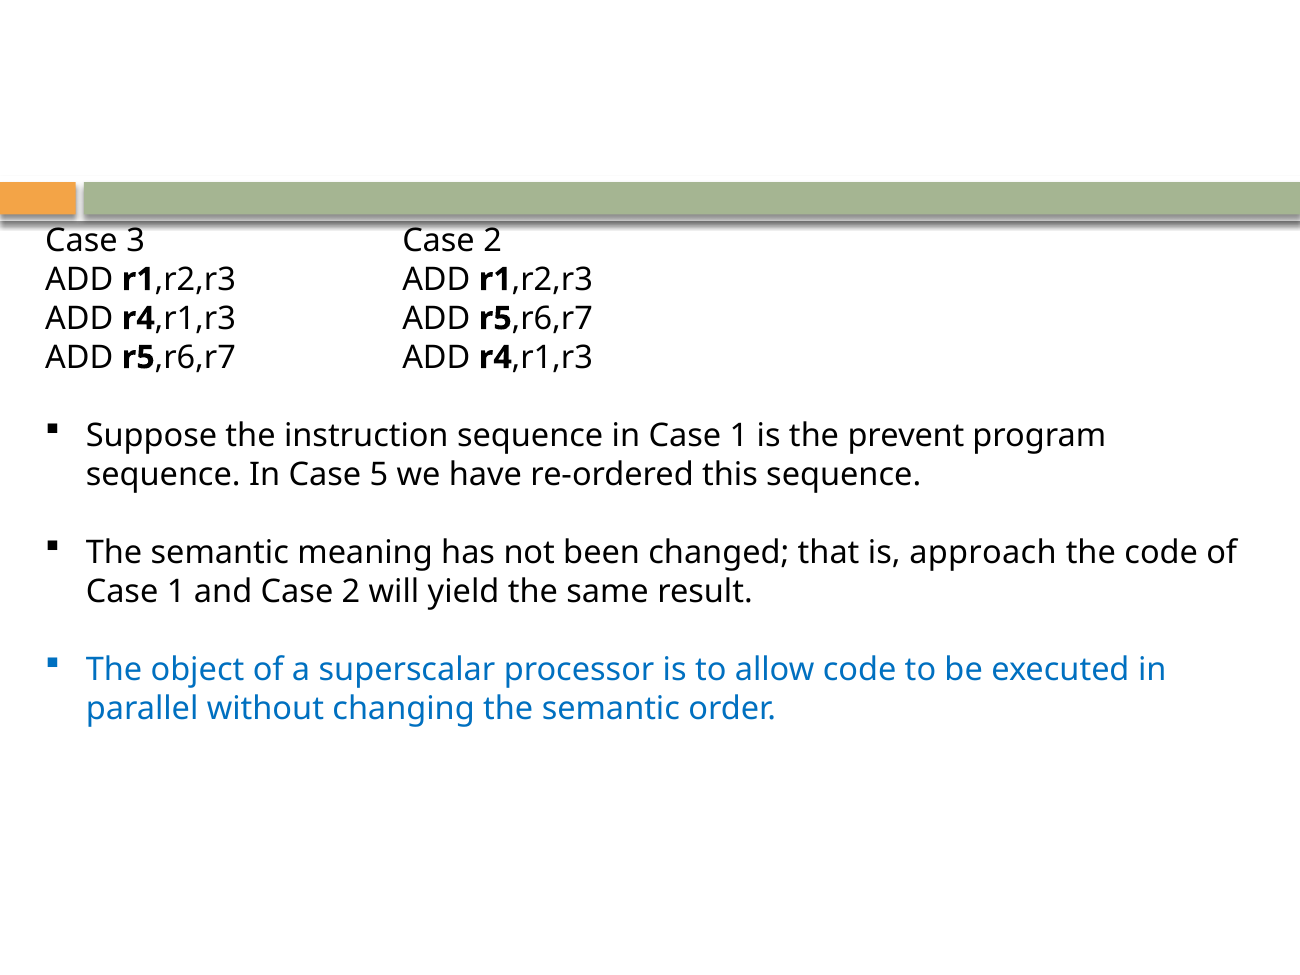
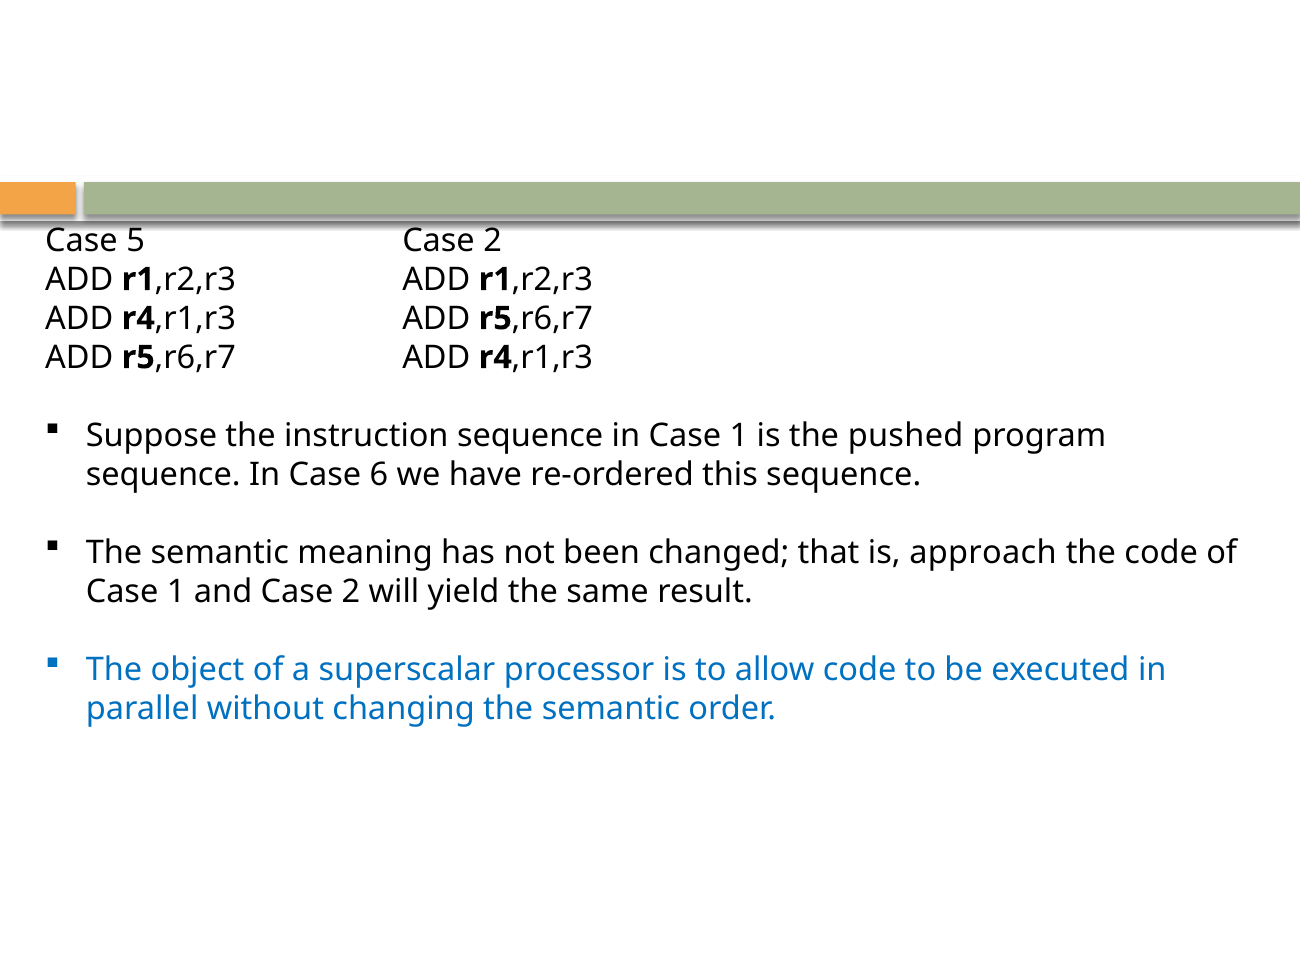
3: 3 -> 5 (136, 240)
prevent: prevent -> pushed (906, 435)
5: 5 -> 6 (379, 474)
